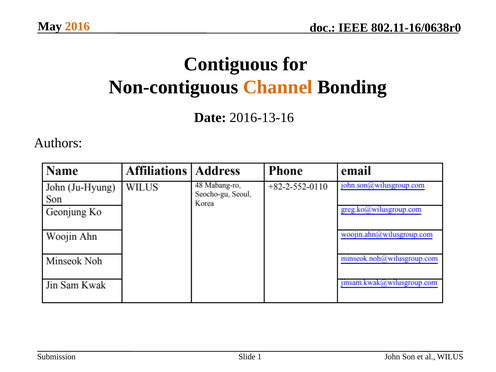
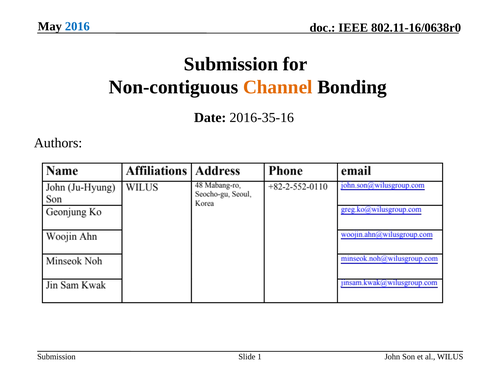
2016 colour: orange -> blue (77, 26)
Contiguous: Contiguous -> Submission (231, 64)
2016-13-16: 2016-13-16 -> 2016-35-16 (262, 118)
